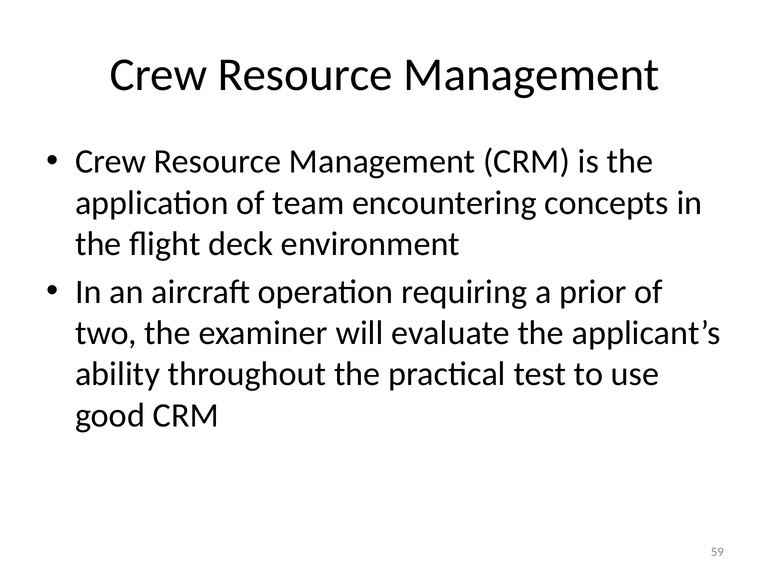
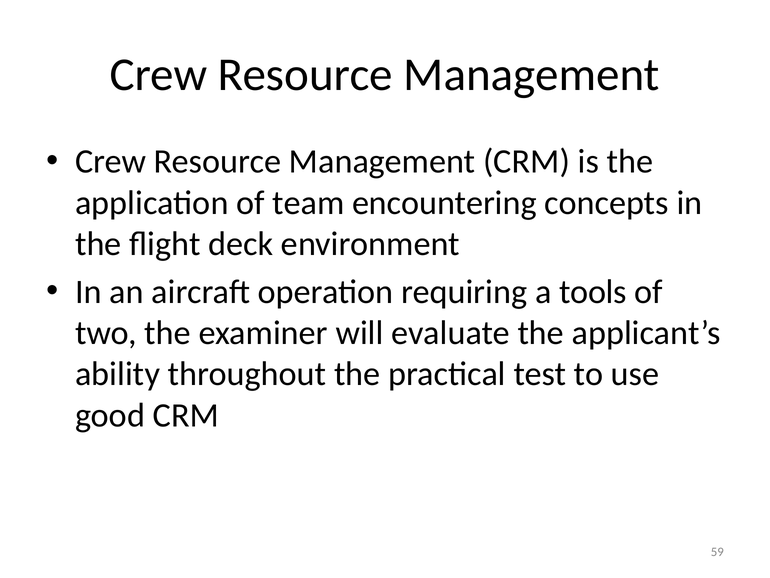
prior: prior -> tools (593, 292)
